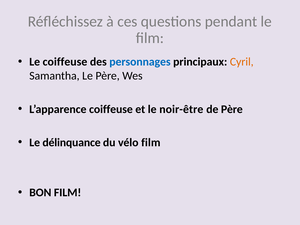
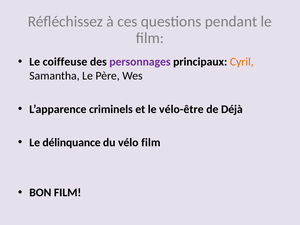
personnages colour: blue -> purple (140, 62)
L’apparence coiffeuse: coiffeuse -> criminels (111, 109)
noir-être: noir-être -> vélo-être (181, 109)
de Père: Père -> Déjà (232, 109)
